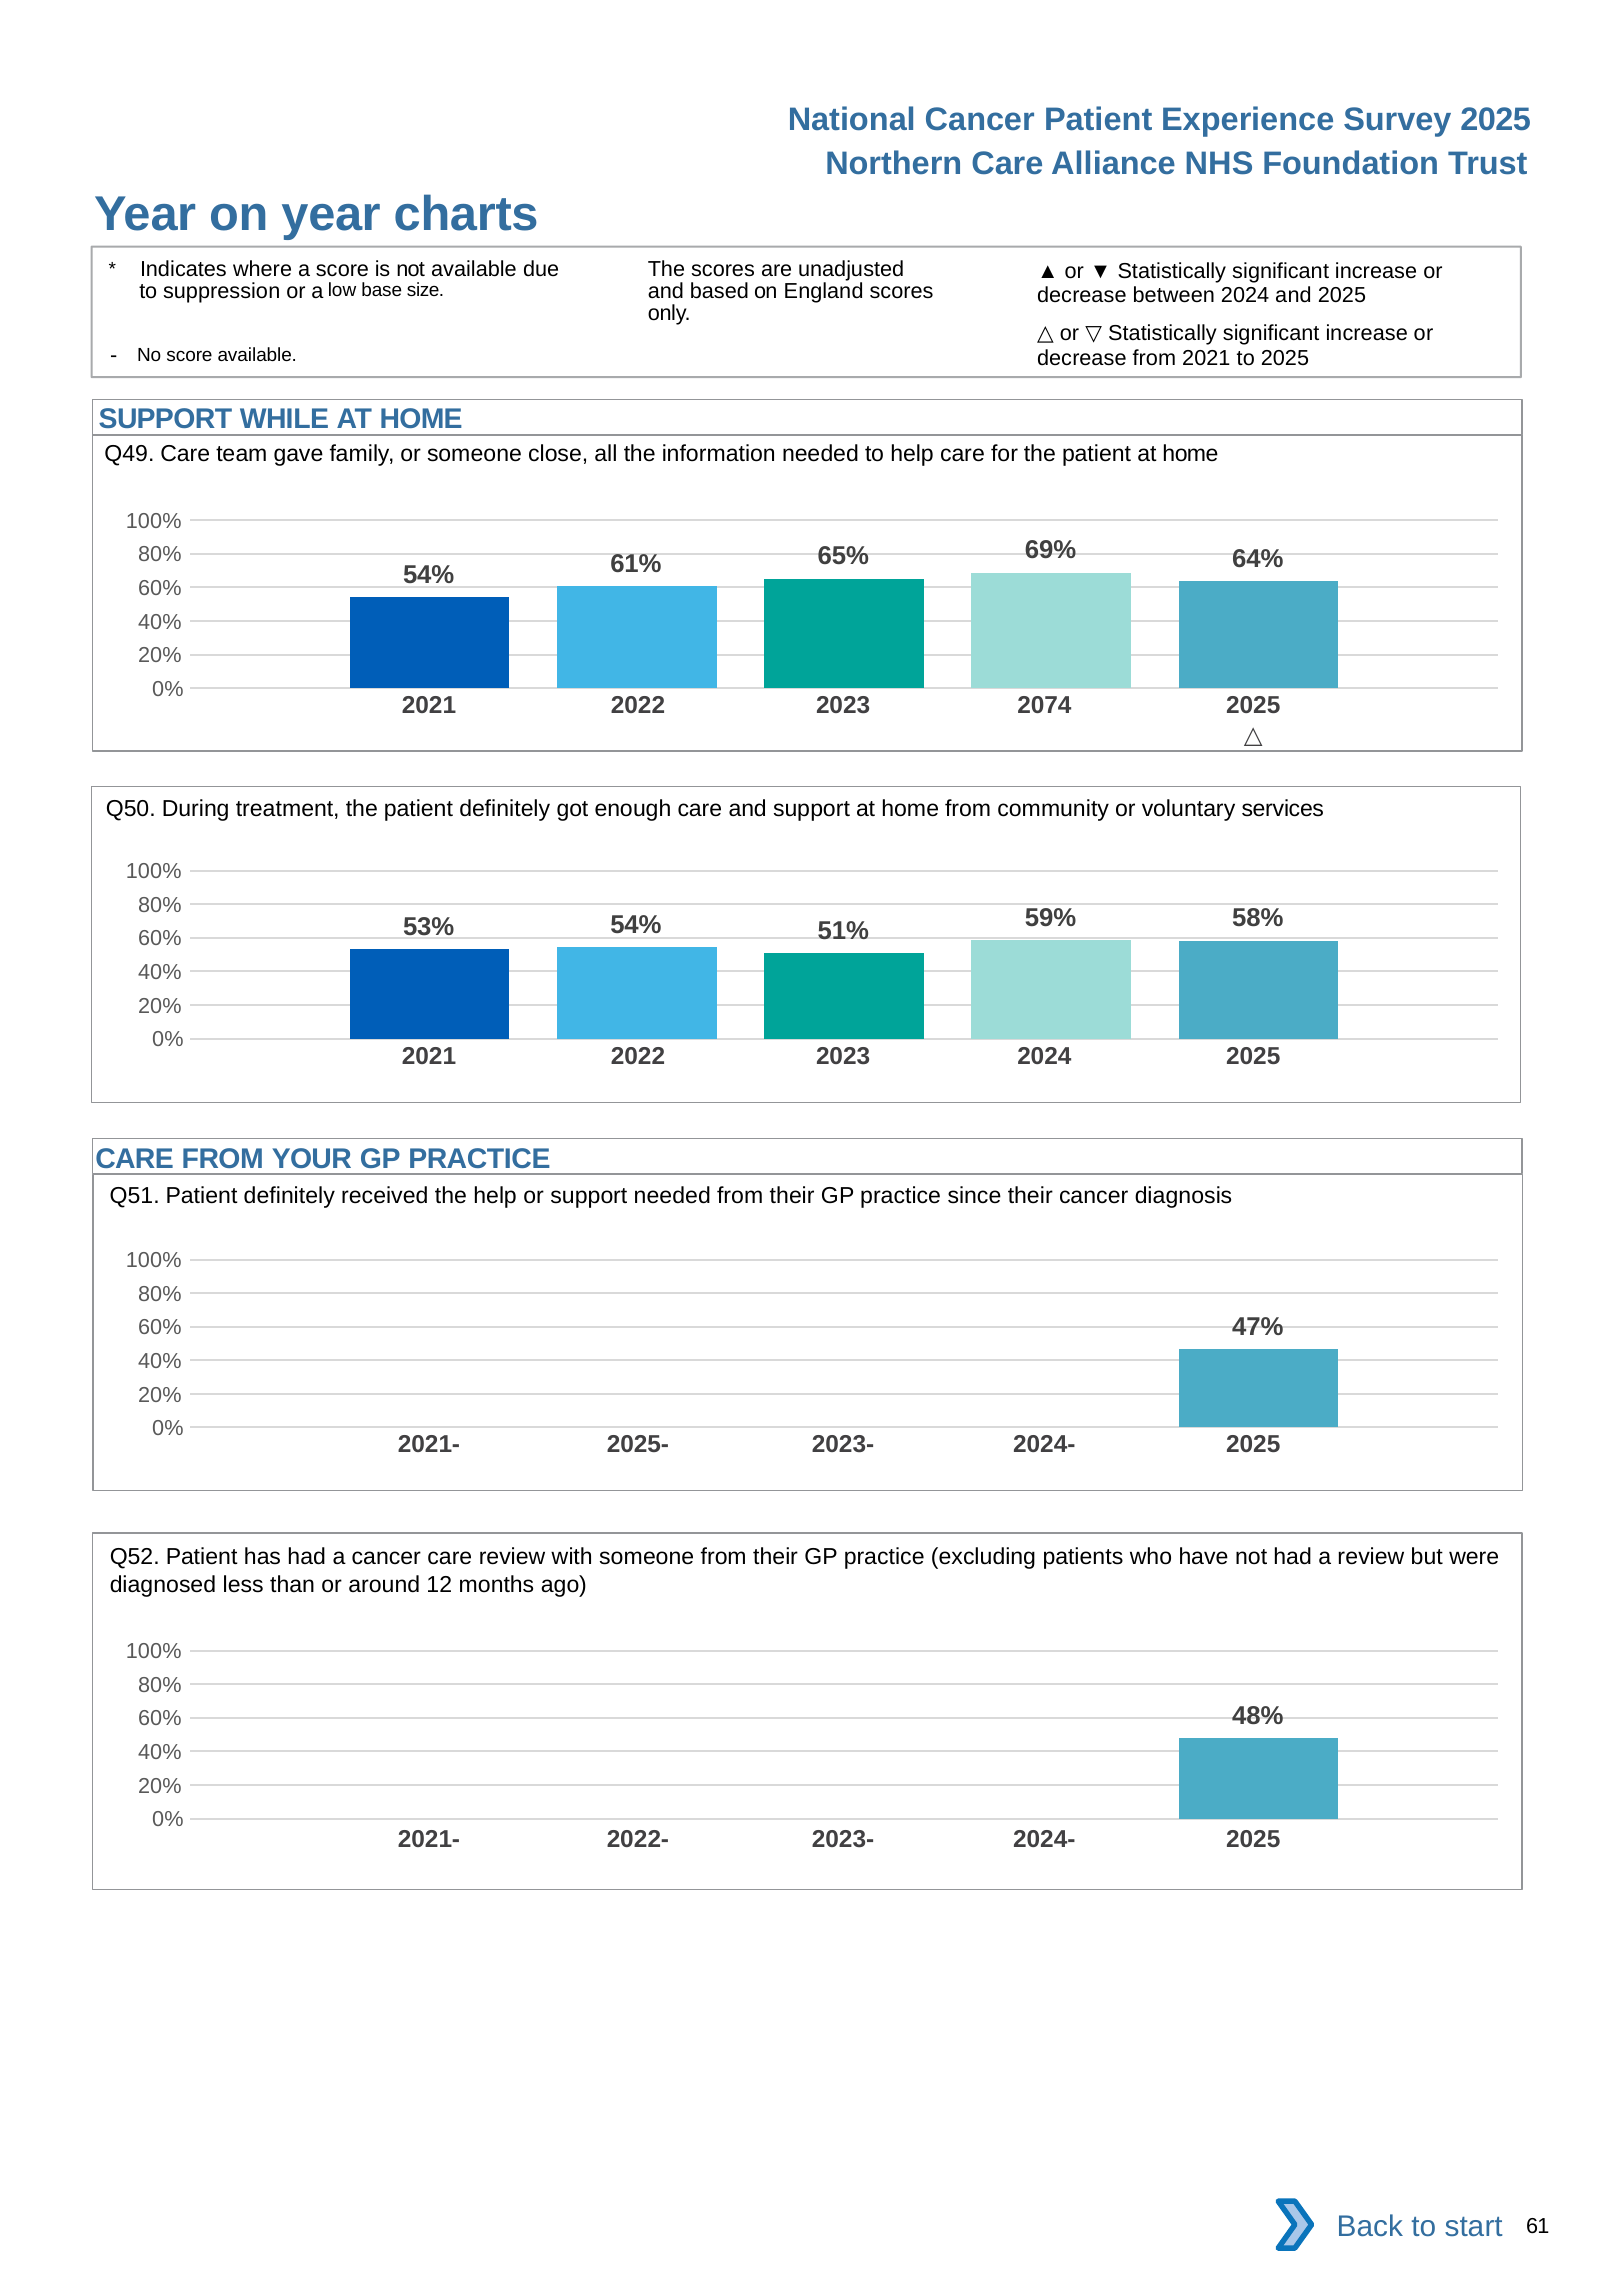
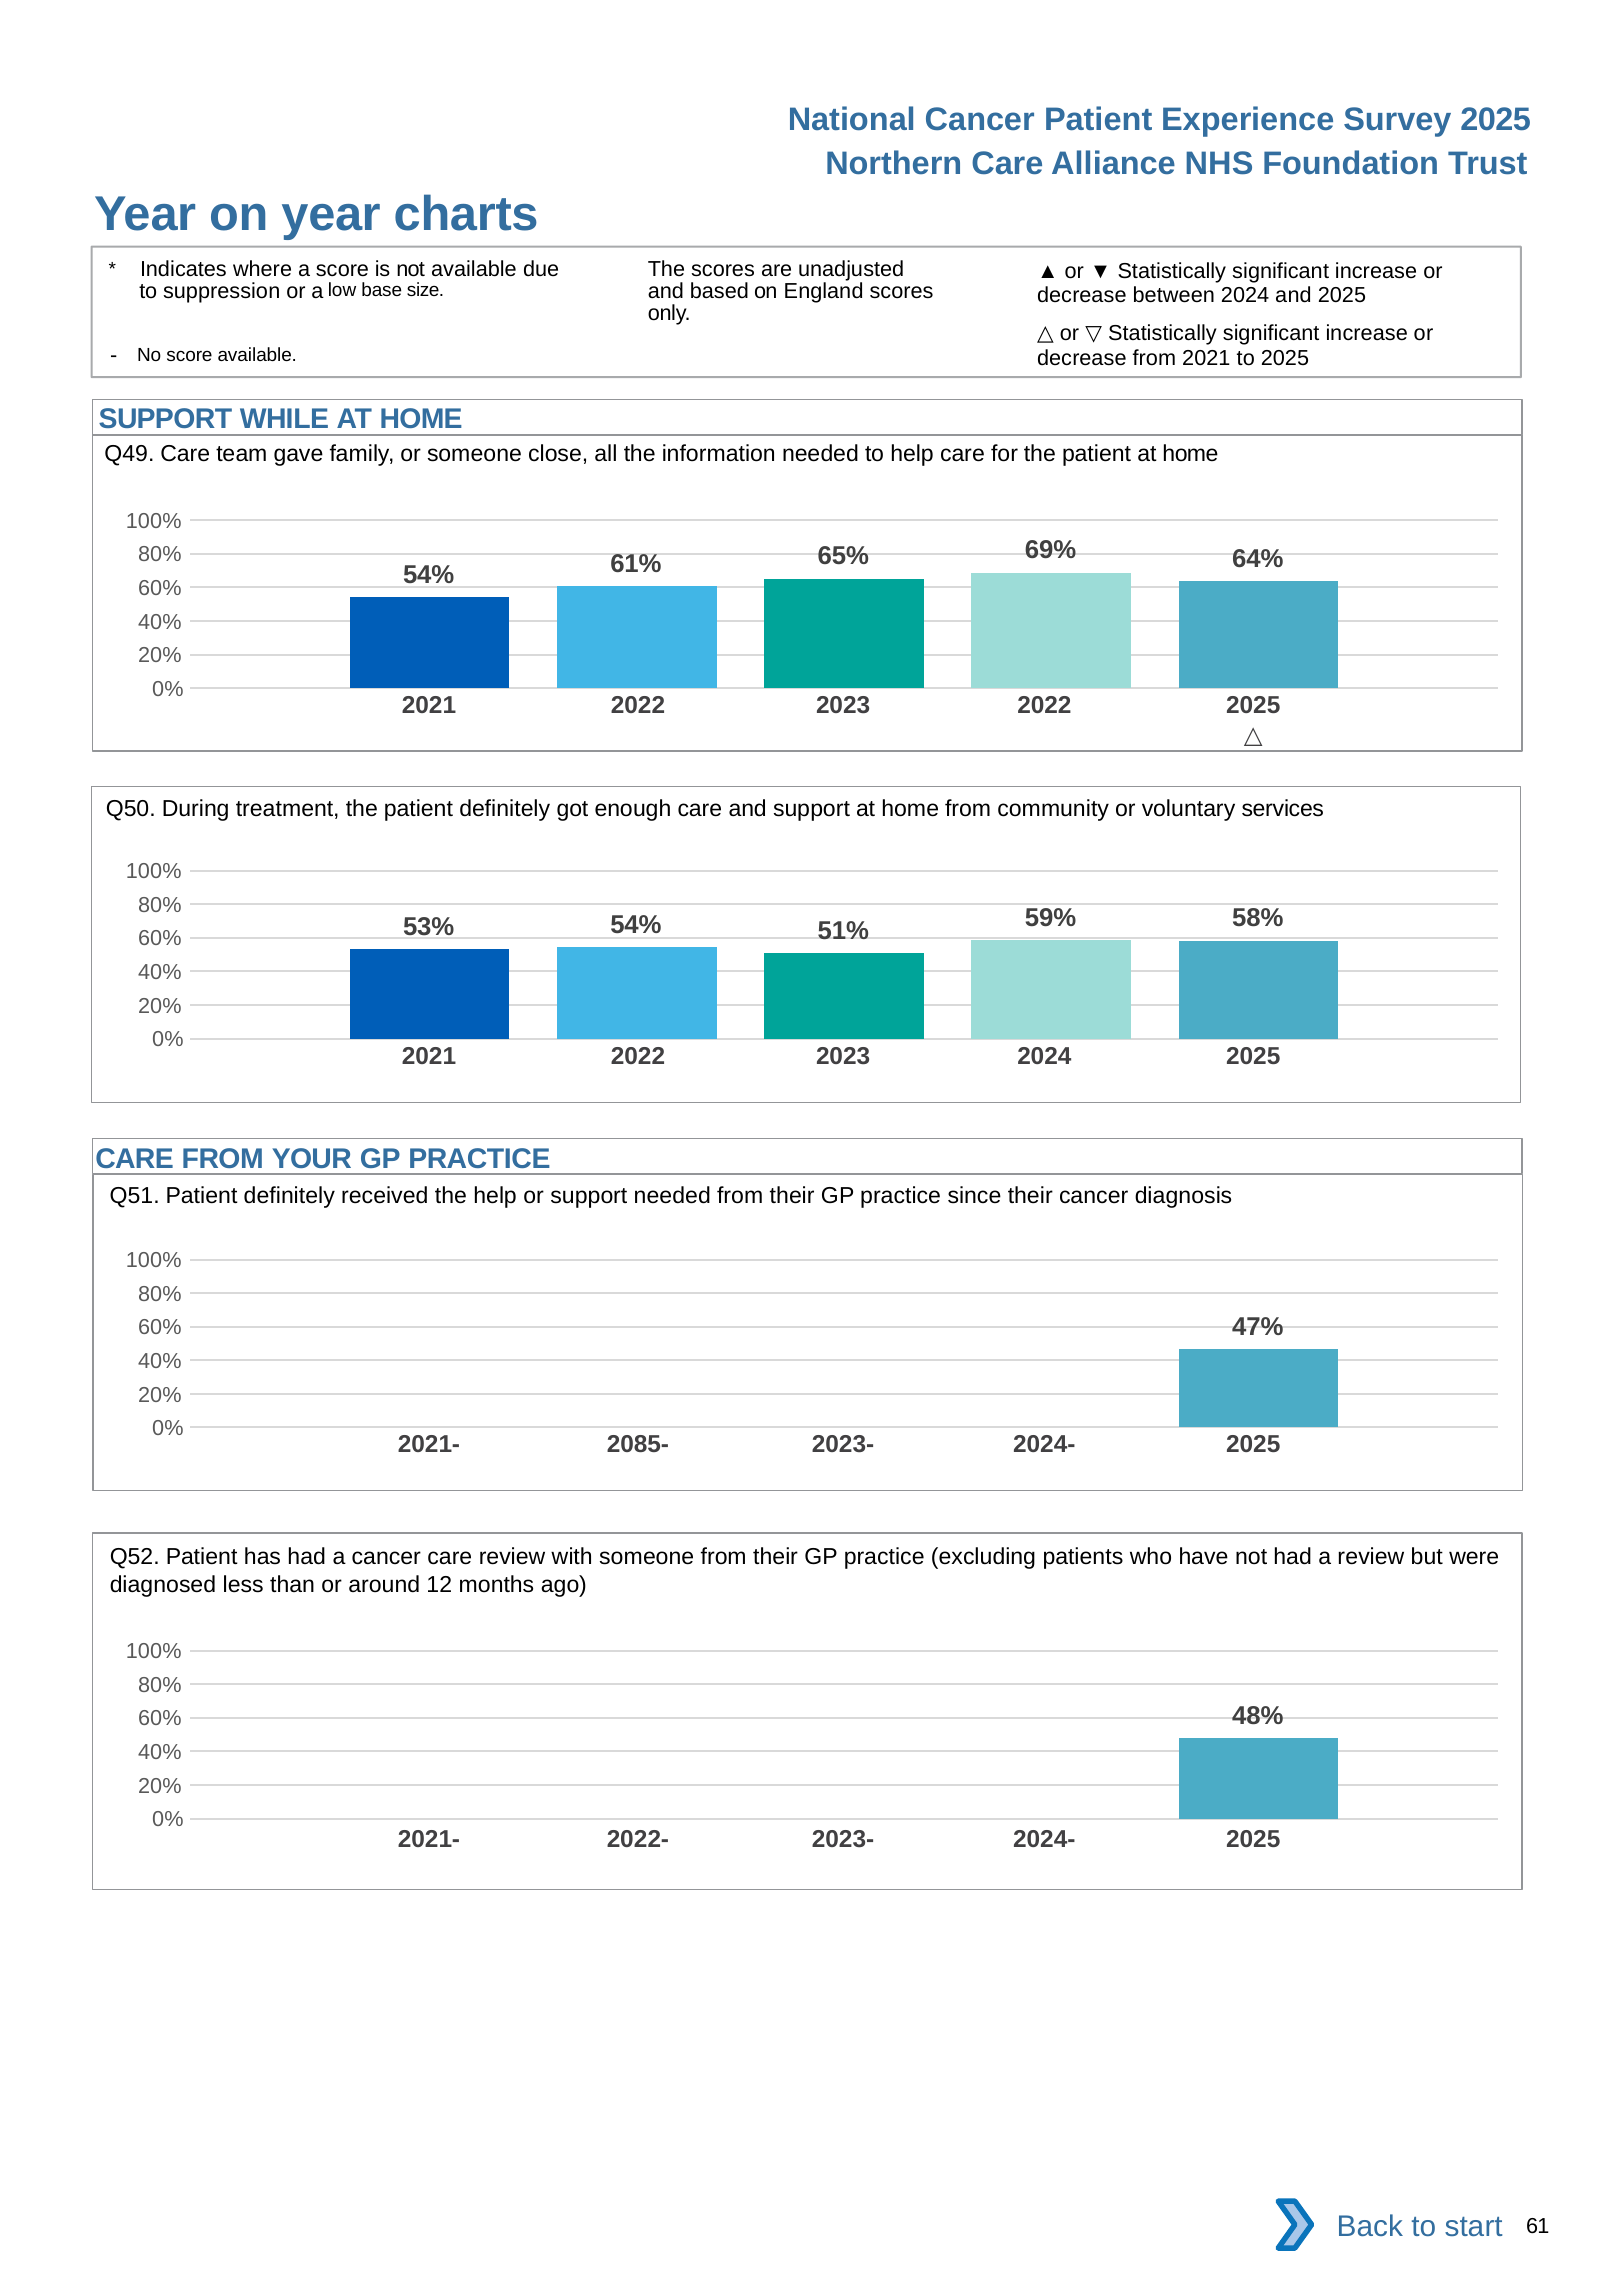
2023 2074: 2074 -> 2022 (1044, 705)
2025-: 2025- -> 2085- (638, 1444)
